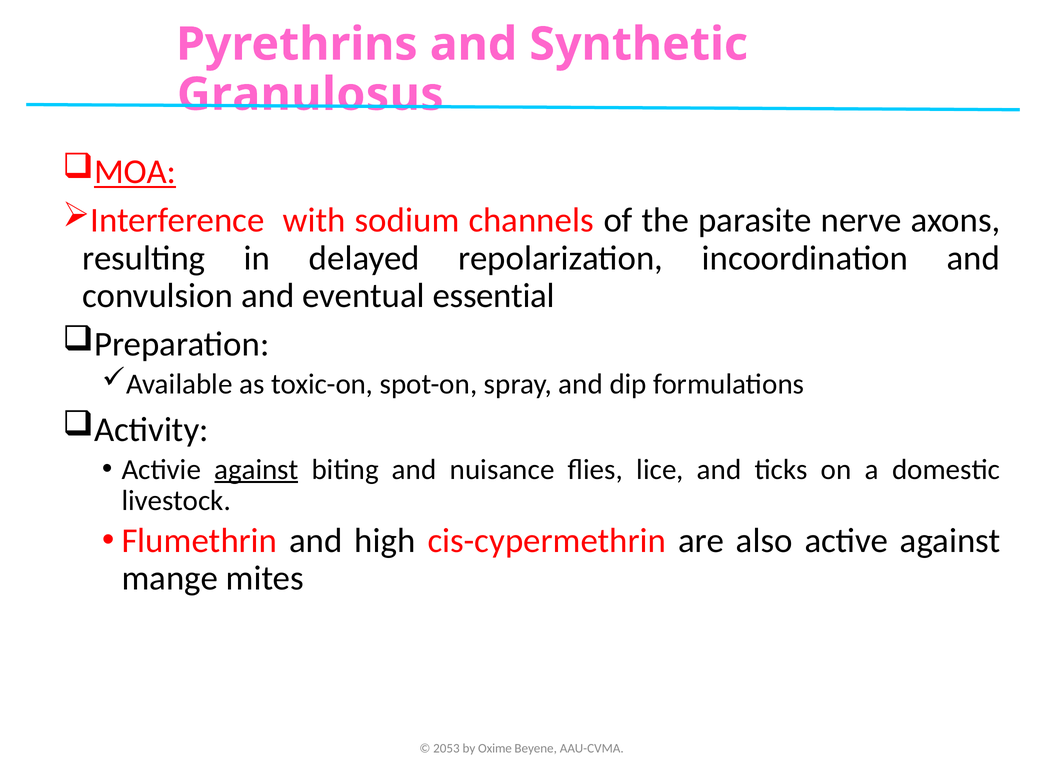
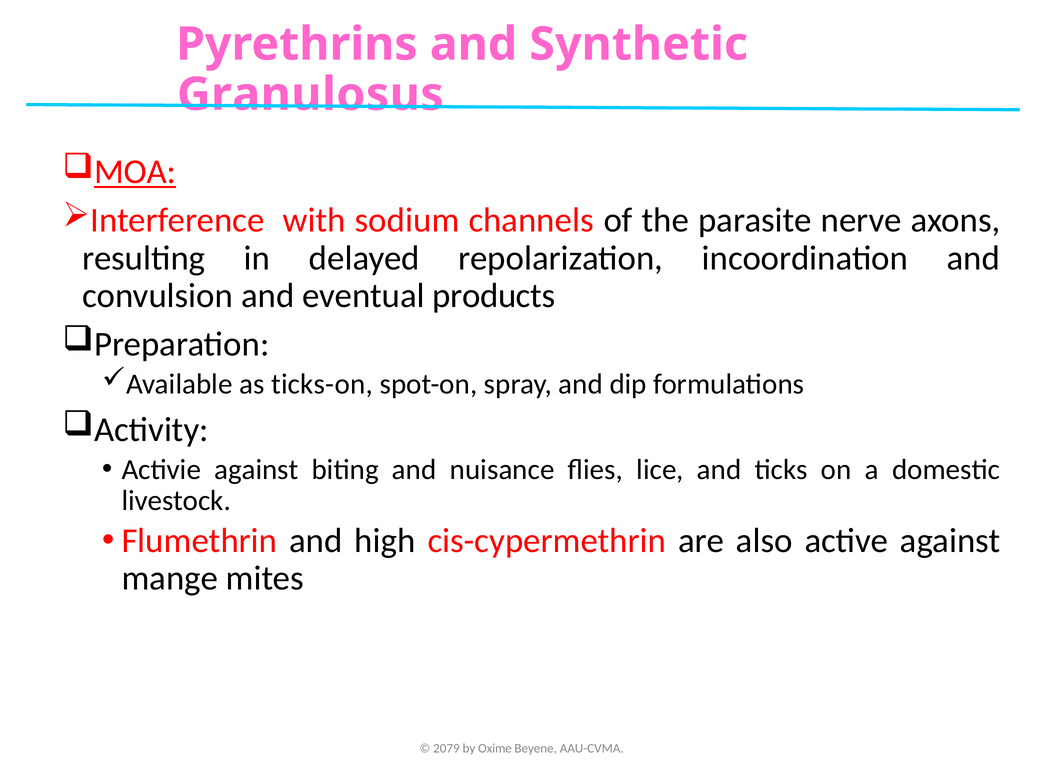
essential: essential -> products (494, 296)
toxic-on: toxic-on -> ticks-on (322, 384)
against underline: present -> none (256, 470)
2053: 2053 -> 2079 (446, 749)
